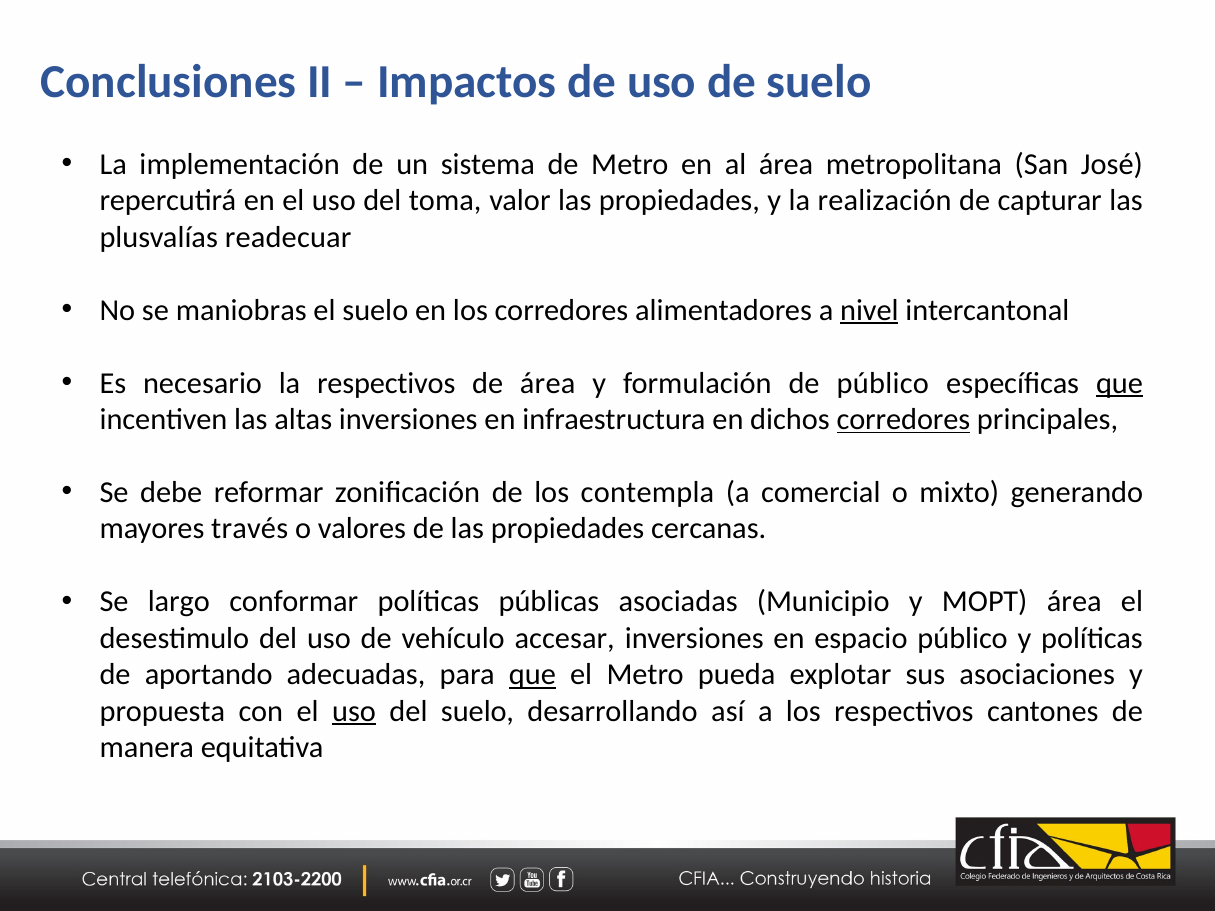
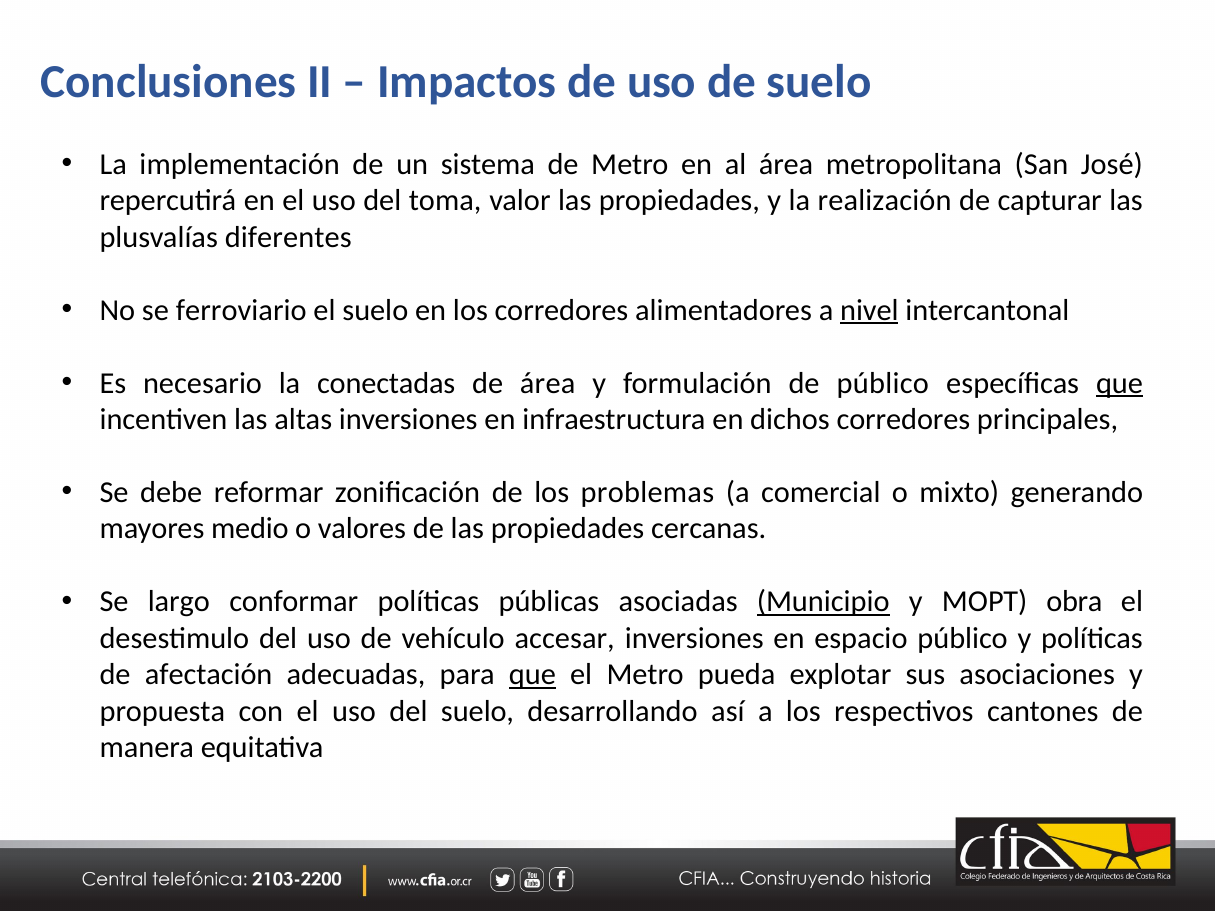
readecuar: readecuar -> diferentes (288, 237)
maniobras: maniobras -> ferroviario (241, 310)
la respectivos: respectivos -> conectadas (386, 383)
corredores underline: present -> none (903, 420)
contempla: contempla -> problemas (647, 493)
través: través -> medio (250, 529)
Municipio underline: none -> present (823, 602)
MOPT área: área -> obra (1074, 602)
aportando: aportando -> afectación (209, 675)
uso underline: present -> none (354, 711)
